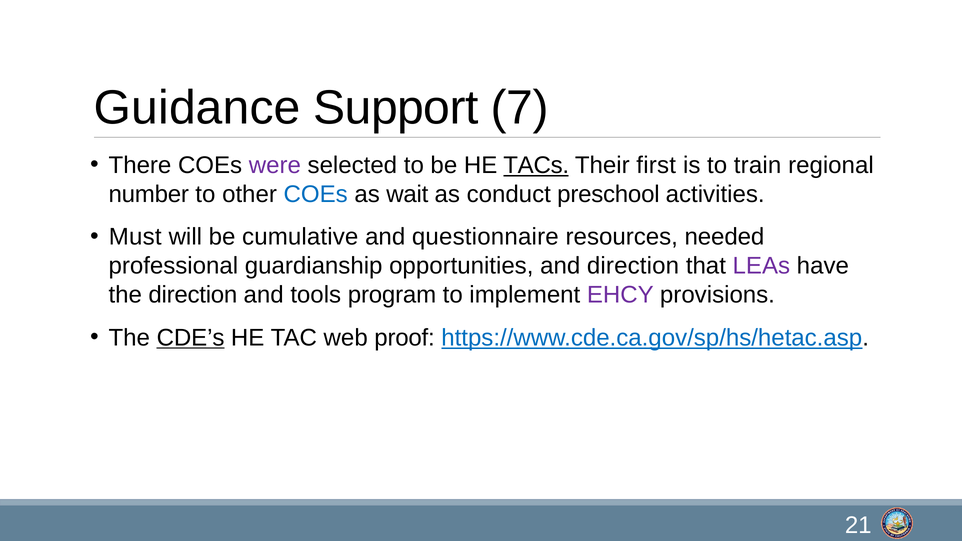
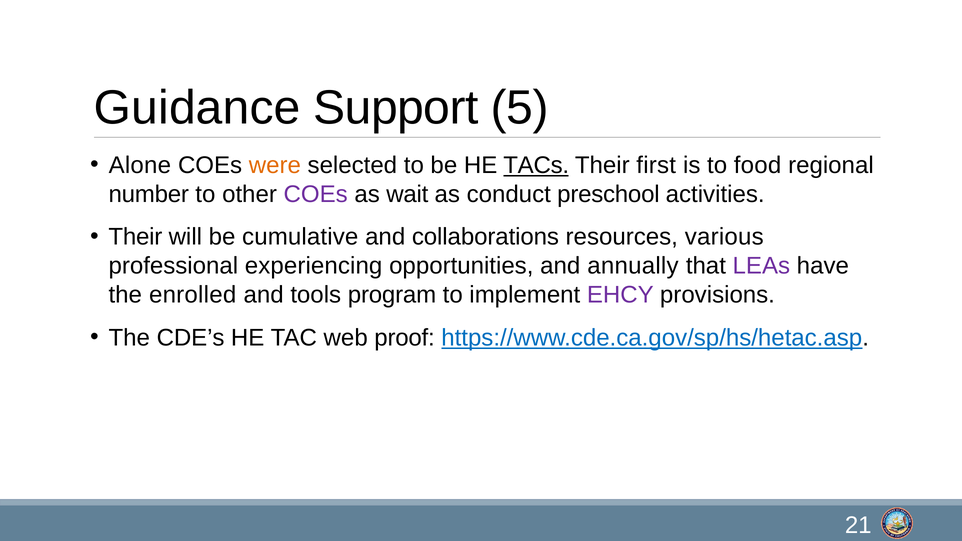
7: 7 -> 5 (520, 108)
There: There -> Alone (140, 165)
were colour: purple -> orange (275, 165)
train: train -> food (758, 165)
COEs colour: blue -> purple (316, 194)
Must: Must -> Their (135, 237)
questionnaire: questionnaire -> collaborations (485, 237)
needed: needed -> various (724, 237)
guardianship: guardianship -> experiencing (314, 266)
and direction: direction -> annually (633, 266)
the direction: direction -> enrolled (193, 295)
CDE’s underline: present -> none (191, 338)
